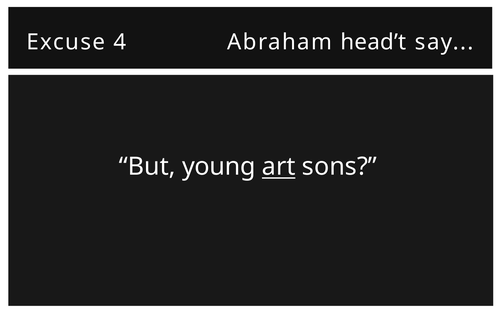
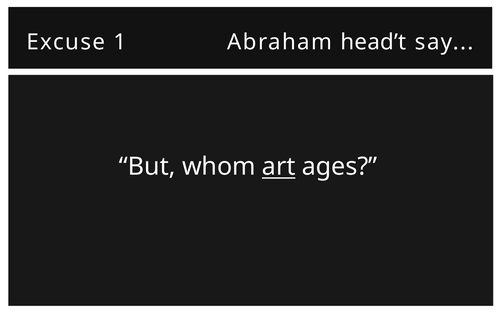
4: 4 -> 1 (120, 42)
young: young -> whom (219, 166)
sons: sons -> ages (340, 166)
